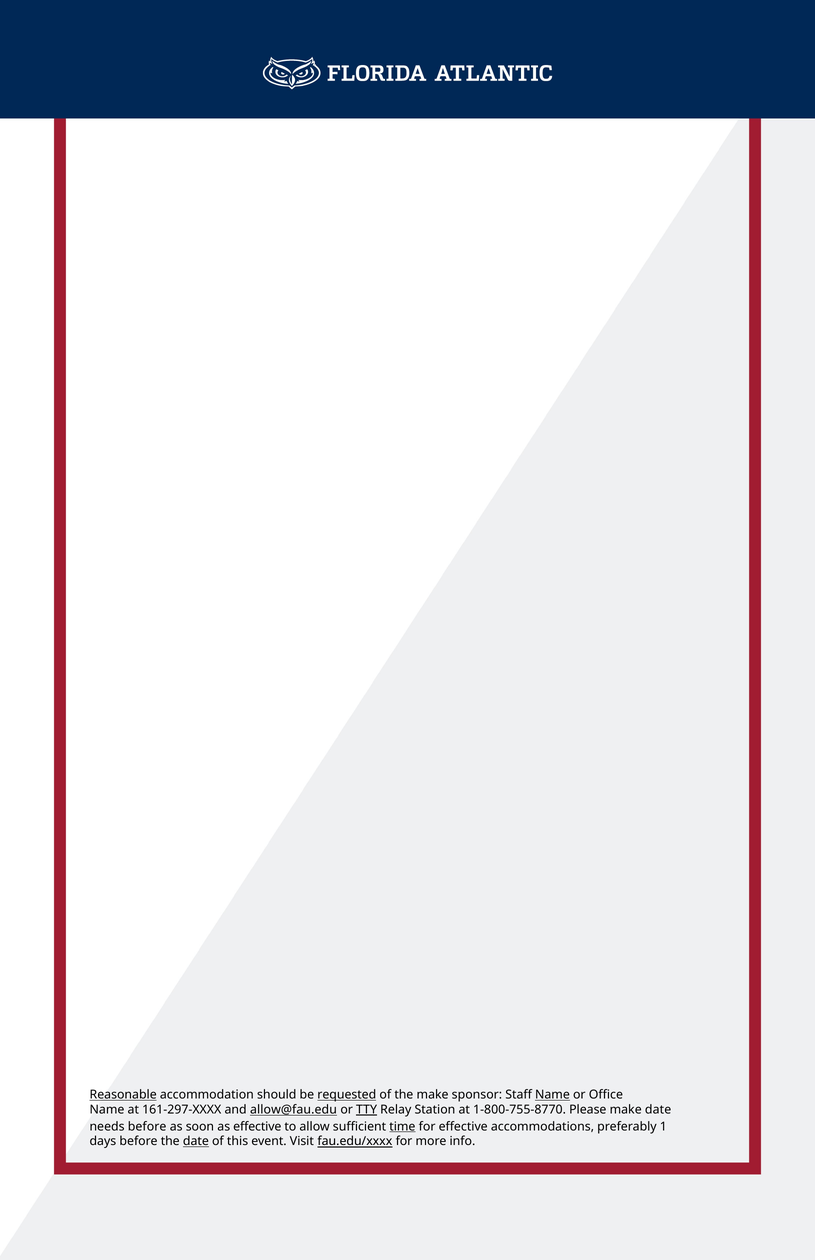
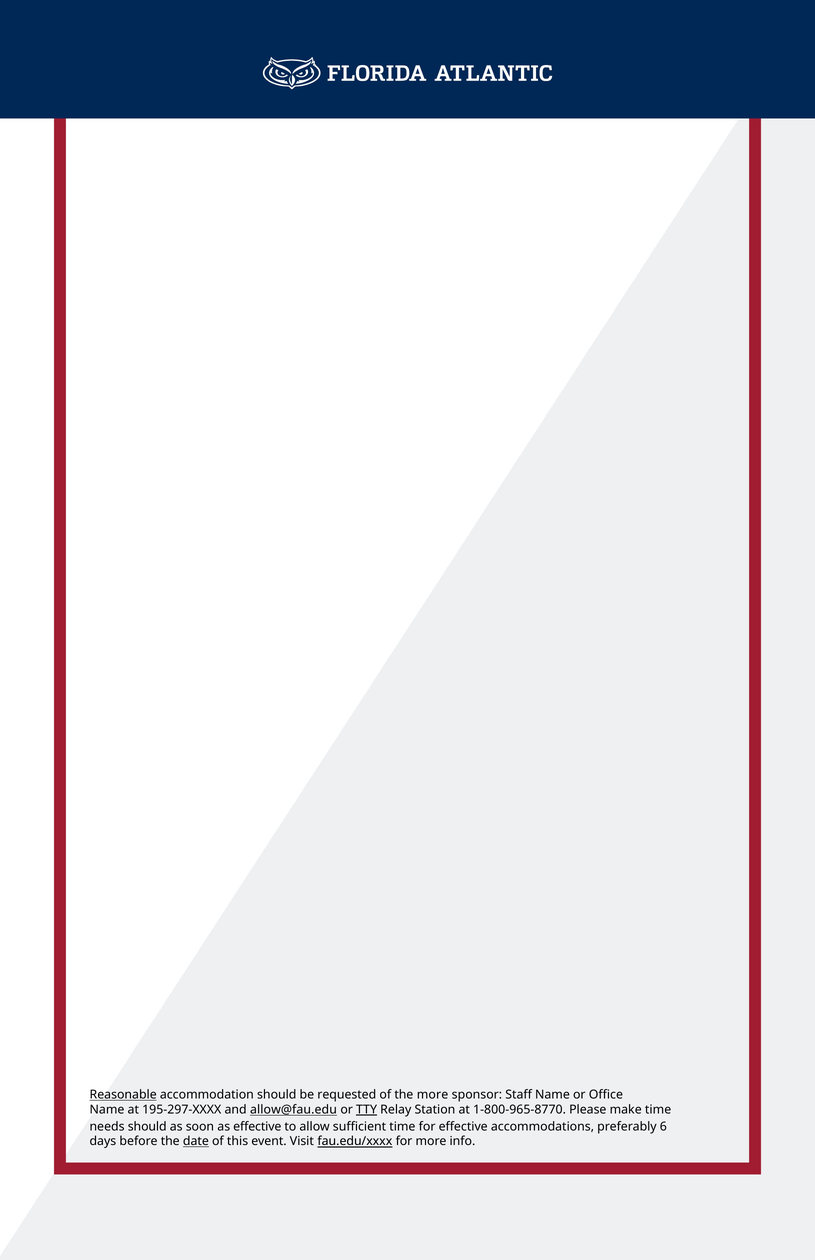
requested underline: present -> none (347, 1095)
the make: make -> more (433, 1095)
Name underline: present -> none (552, 1095)
161-297-XXXX: 161-297-XXXX -> 195-297-XXXX (182, 1109)
1-800-755-8770: 1-800-755-8770 -> 1-800-965-8770 (520, 1109)
make date: date -> time (658, 1109)
needs before: before -> should (147, 1126)
time underline: present -> none (402, 1126)
1: 1 -> 6 (663, 1126)
